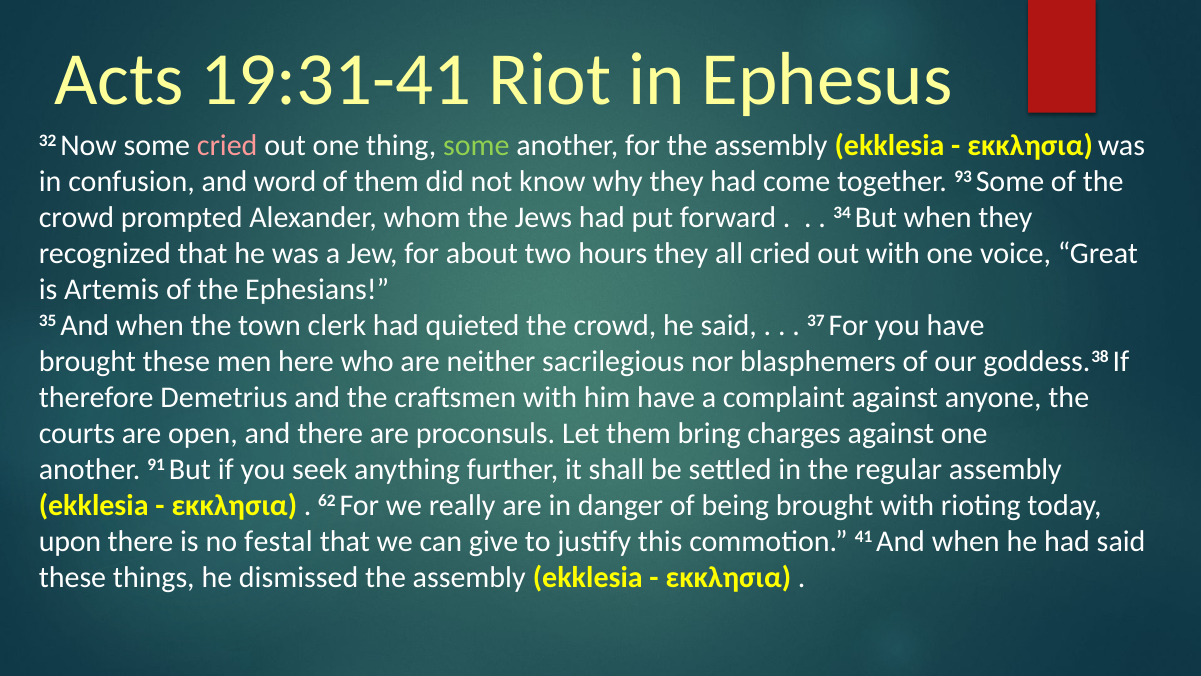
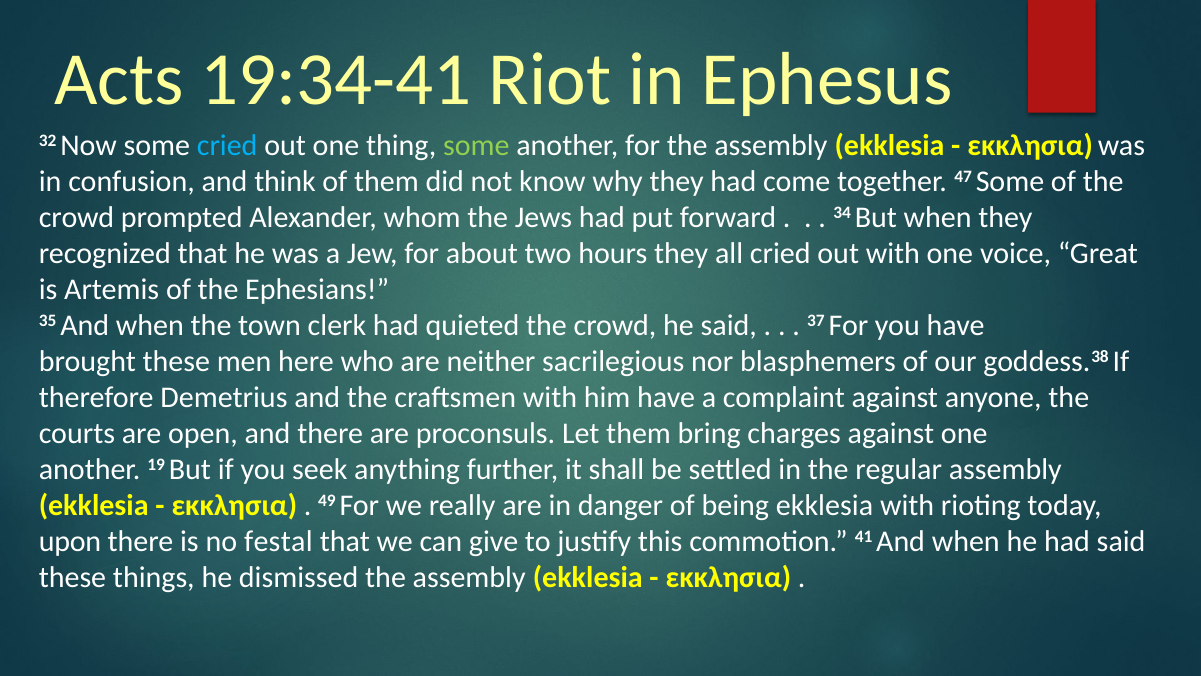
19:31-41: 19:31-41 -> 19:34-41 (336, 80)
cried colour: pink -> light blue (227, 145)
word: word -> think (285, 181)
93: 93 -> 47 (963, 176)
91: 91 -> 19 (156, 465)
62: 62 -> 49 (327, 501)
being brought: brought -> ekklesia (825, 506)
